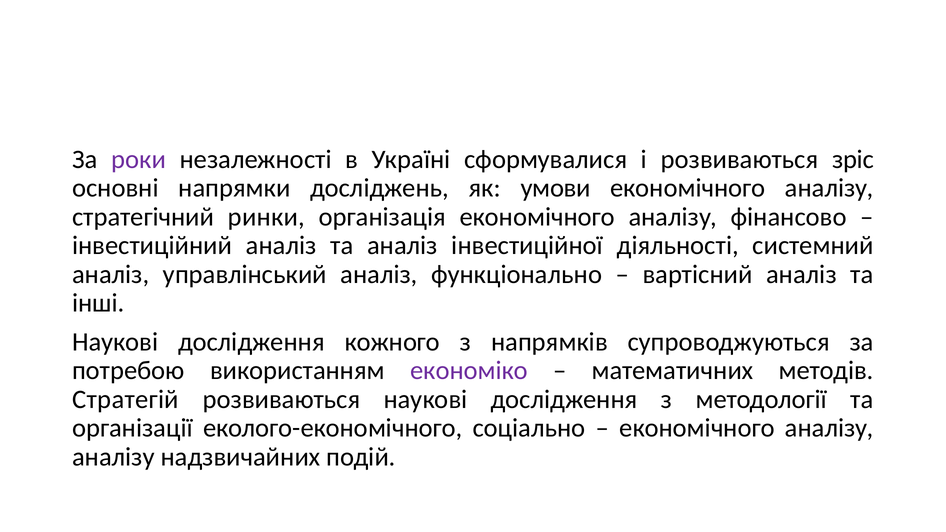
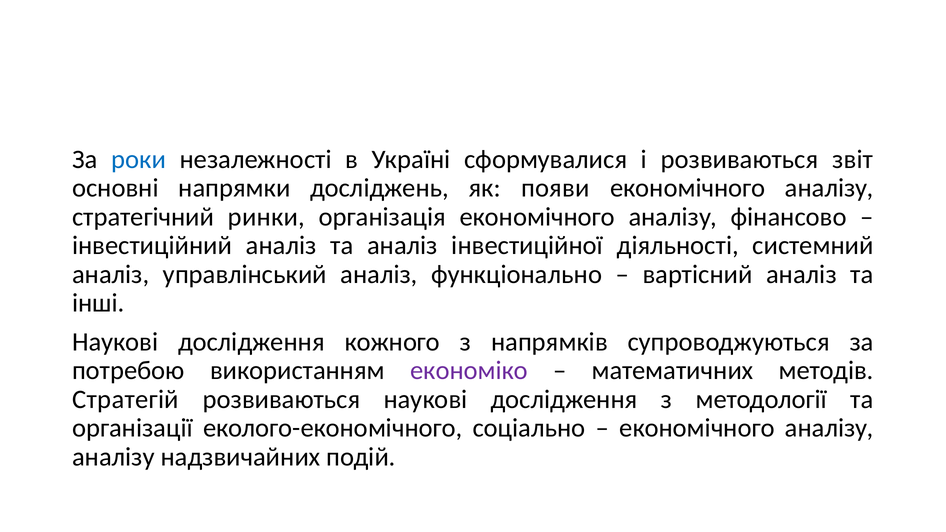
роки colour: purple -> blue (139, 159)
зріс: зріс -> звіт (853, 159)
умови: умови -> появи (555, 188)
